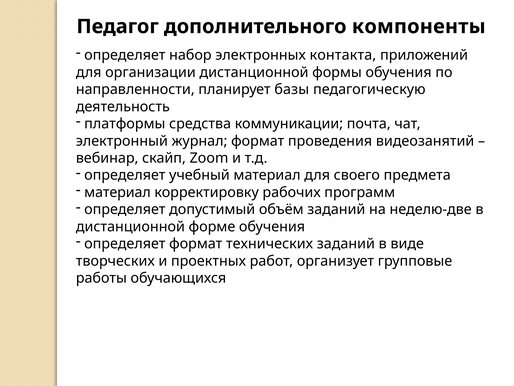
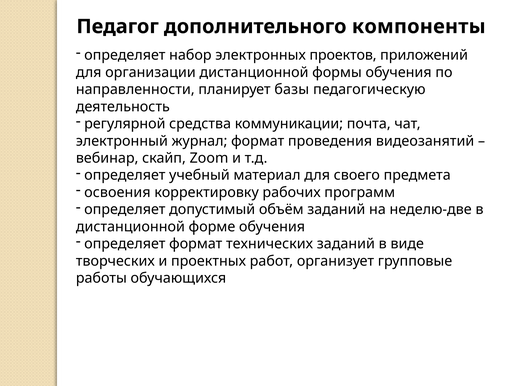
контакта: контакта -> проектов (343, 55)
платформы: платформы -> регулярной (125, 124)
материал: материал -> освоения (117, 192)
